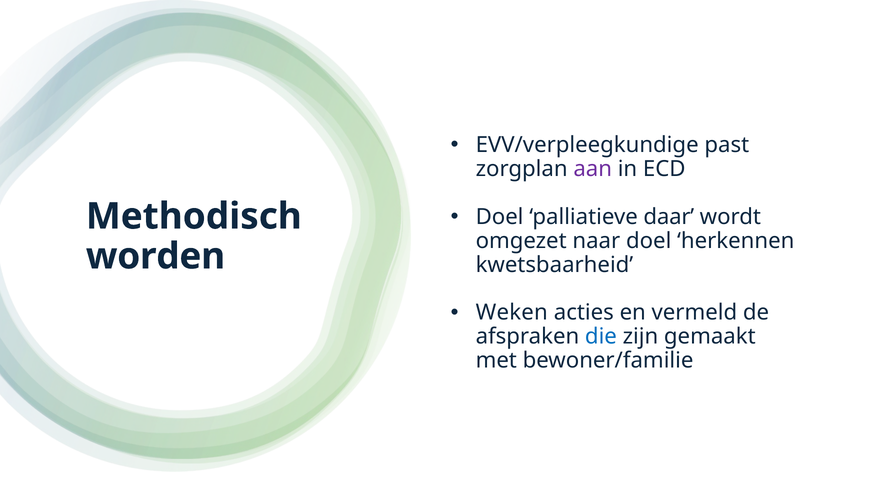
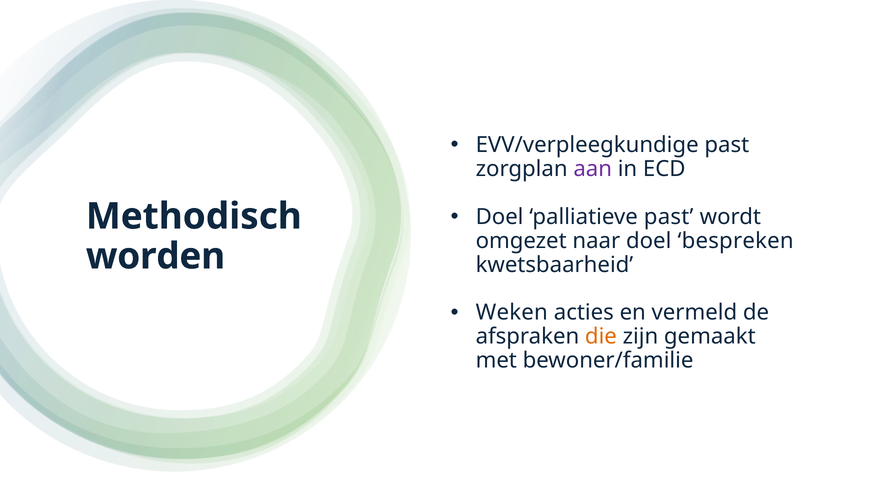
palliatieve daar: daar -> past (669, 217)
herkennen: herkennen -> bespreken (736, 241)
die colour: blue -> orange (601, 337)
